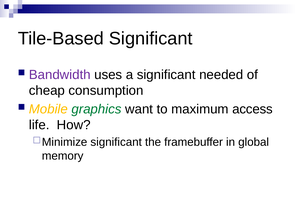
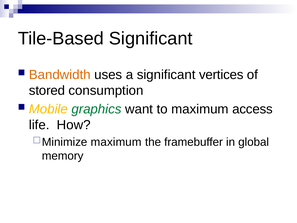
Bandwidth colour: purple -> orange (60, 75)
needed: needed -> vertices (221, 75)
cheap: cheap -> stored (47, 91)
significant: significant -> maximum (116, 142)
